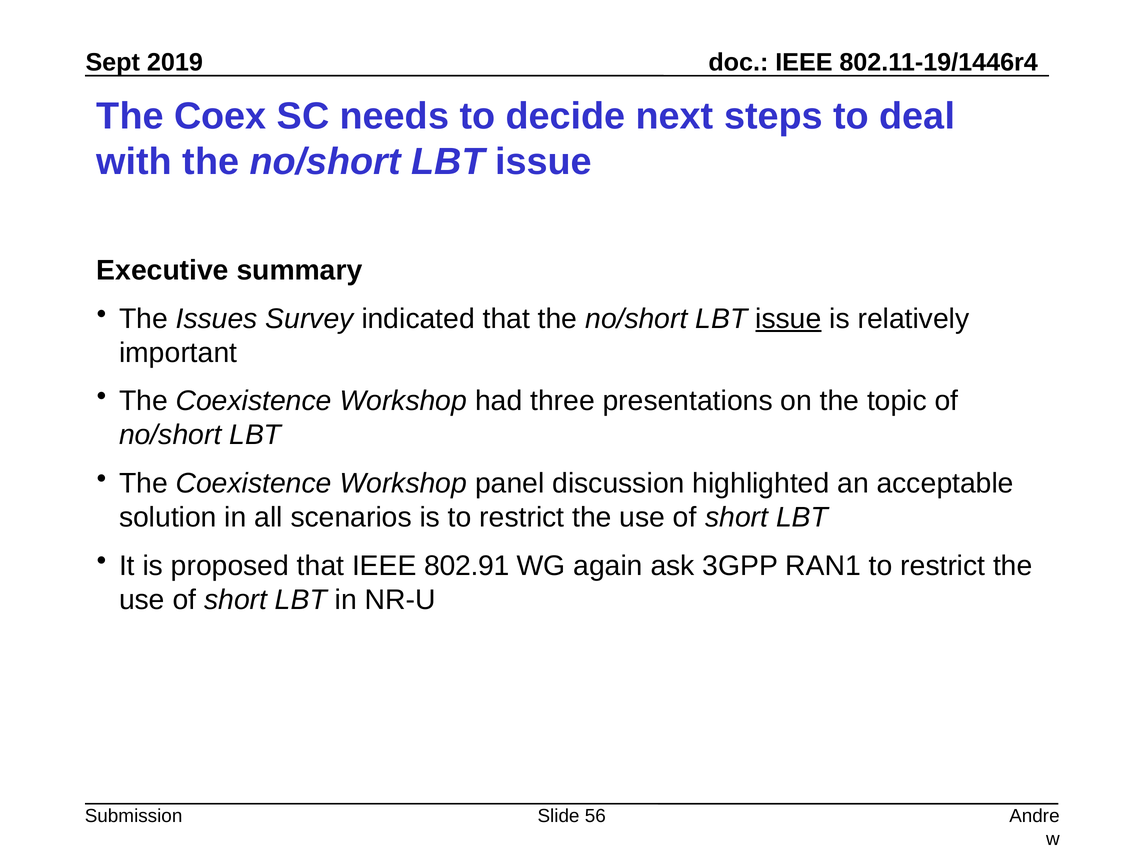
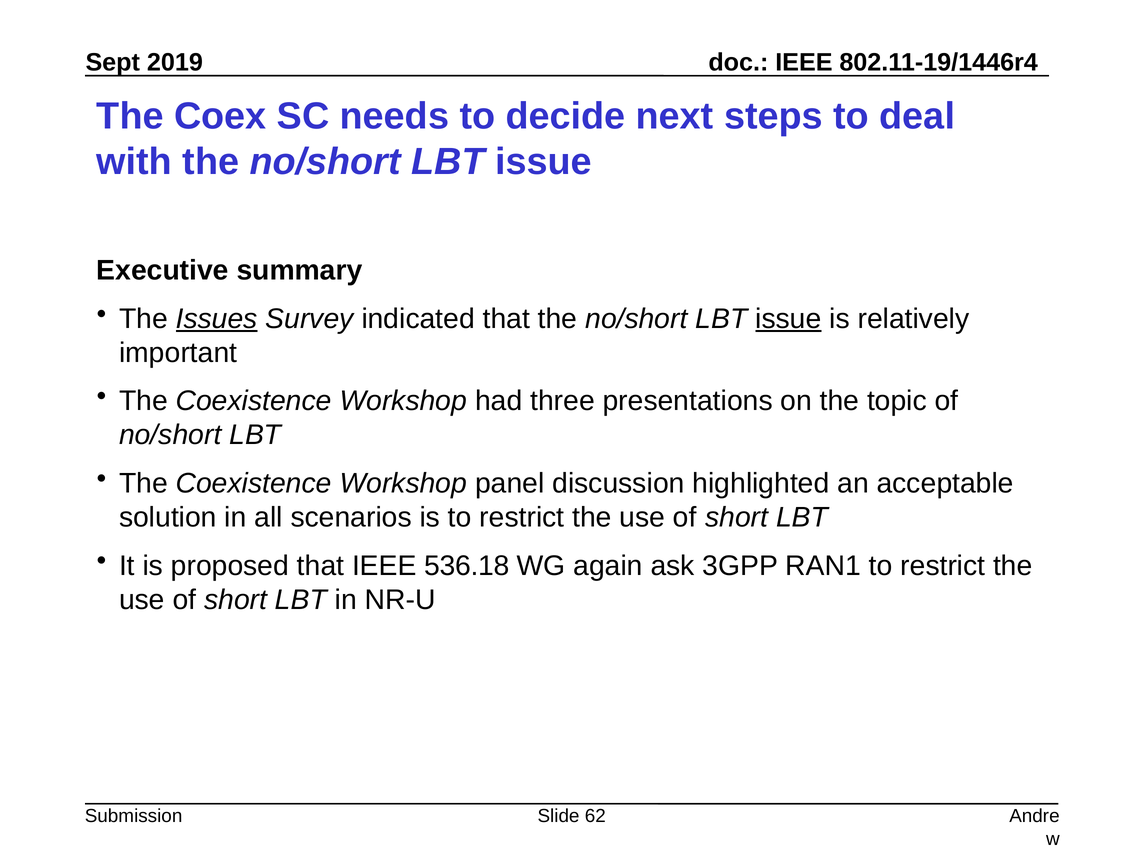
Issues underline: none -> present (217, 319)
802.91: 802.91 -> 536.18 (467, 565)
56: 56 -> 62 (595, 816)
